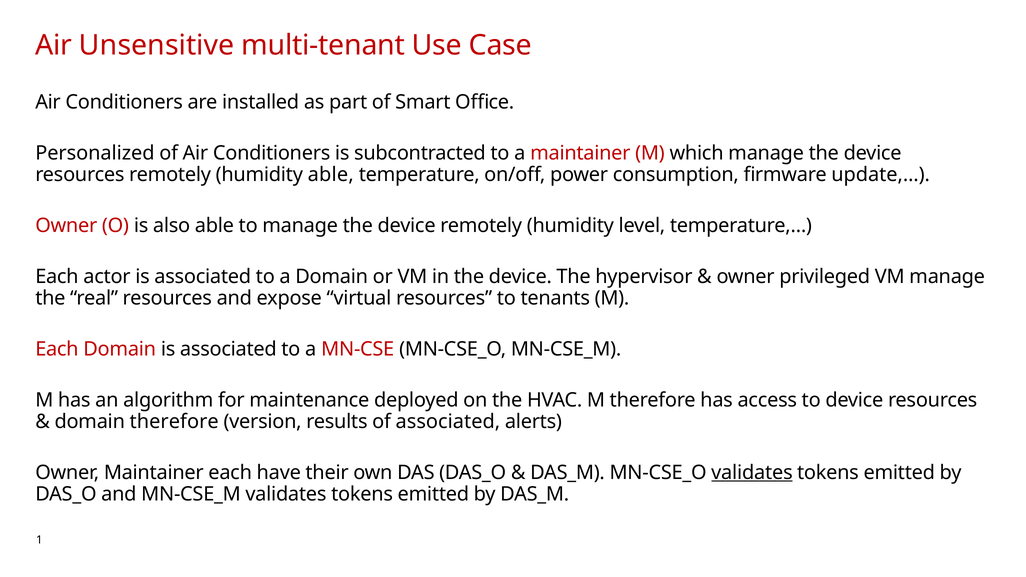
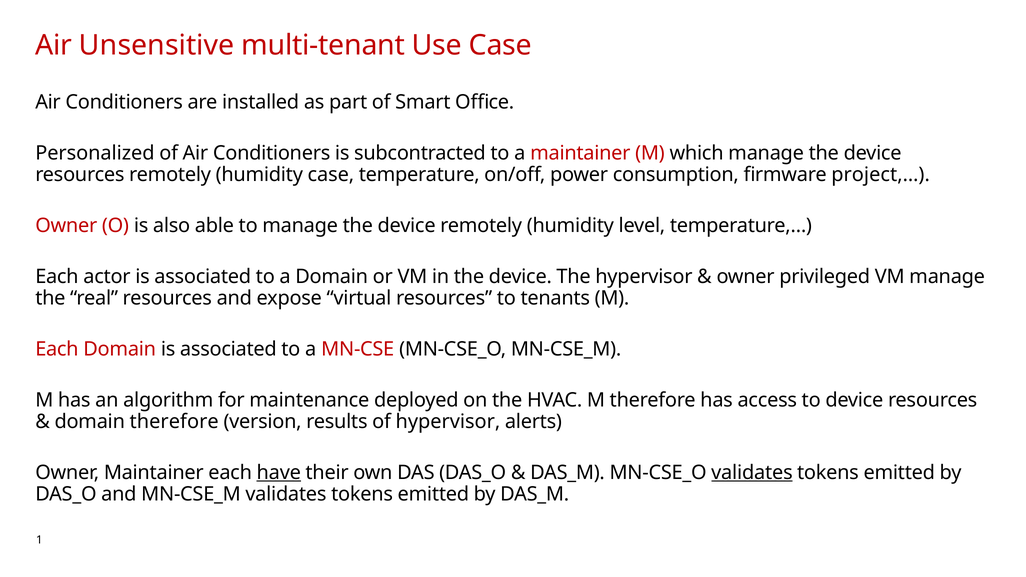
humidity able: able -> case (331, 175)
update,…: update,… -> project,… (881, 175)
of associated: associated -> hypervisor (448, 422)
have underline: none -> present (279, 473)
